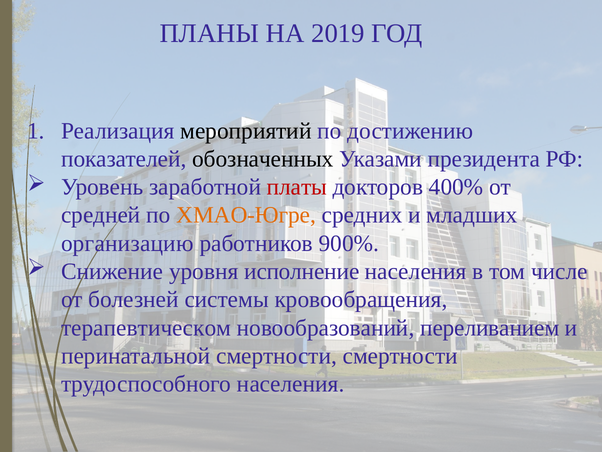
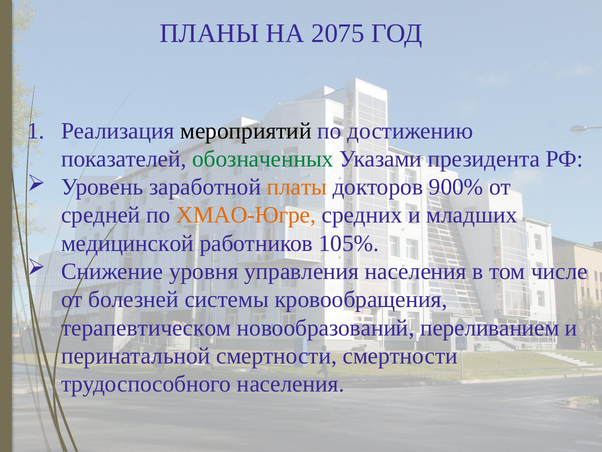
2019: 2019 -> 2075 (338, 33)
обозначенных colour: black -> green (263, 159)
платы colour: red -> orange (297, 187)
400%: 400% -> 900% (456, 187)
организацию: организацию -> медицинской (127, 243)
900%: 900% -> 105% (349, 243)
исполнение: исполнение -> управления (302, 271)
